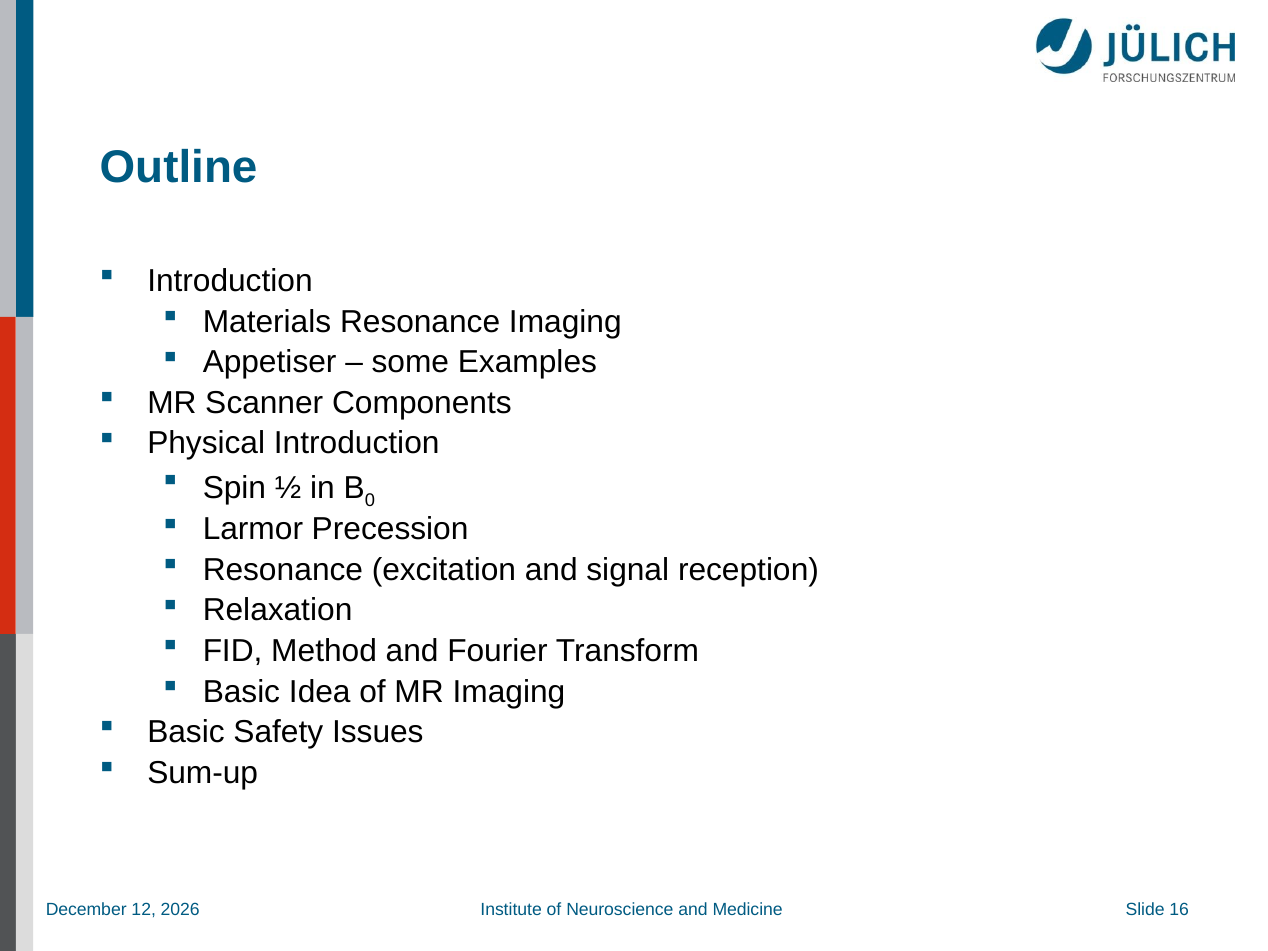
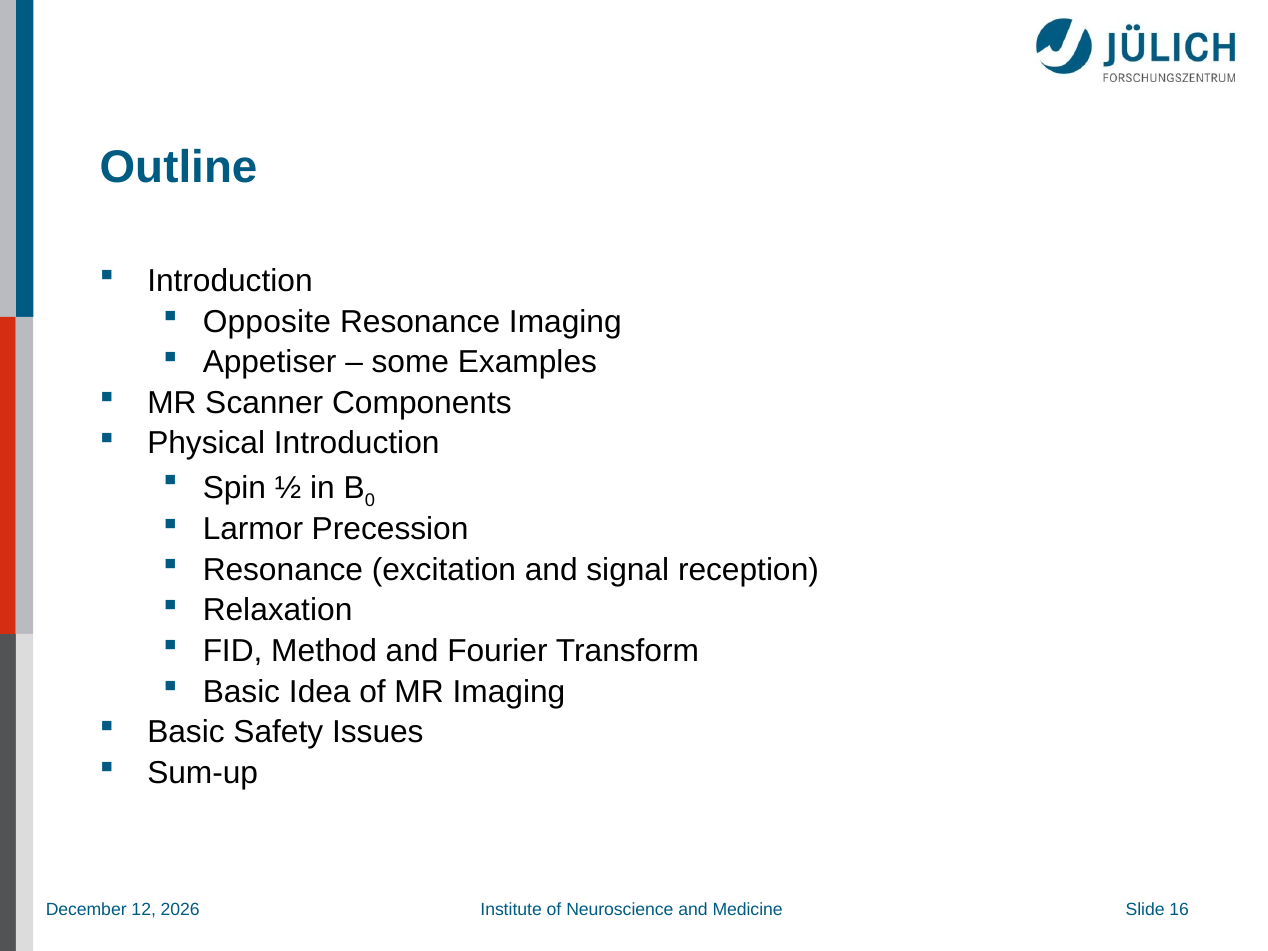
Materials: Materials -> Opposite (267, 322)
